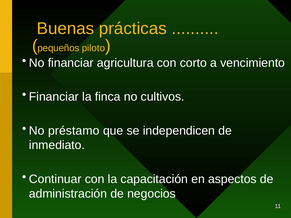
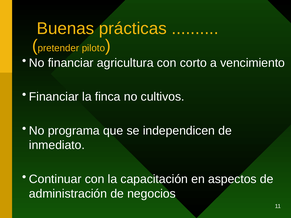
pequeños: pequeños -> pretender (58, 48)
préstamo: préstamo -> programa (74, 131)
